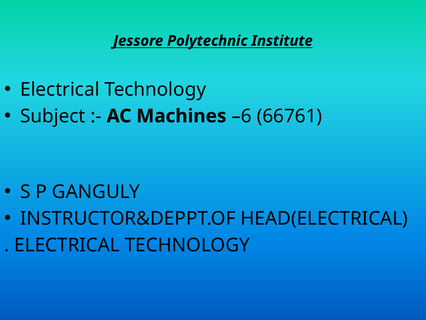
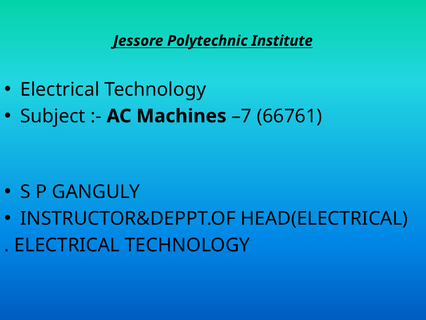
–6: –6 -> –7 (242, 116)
